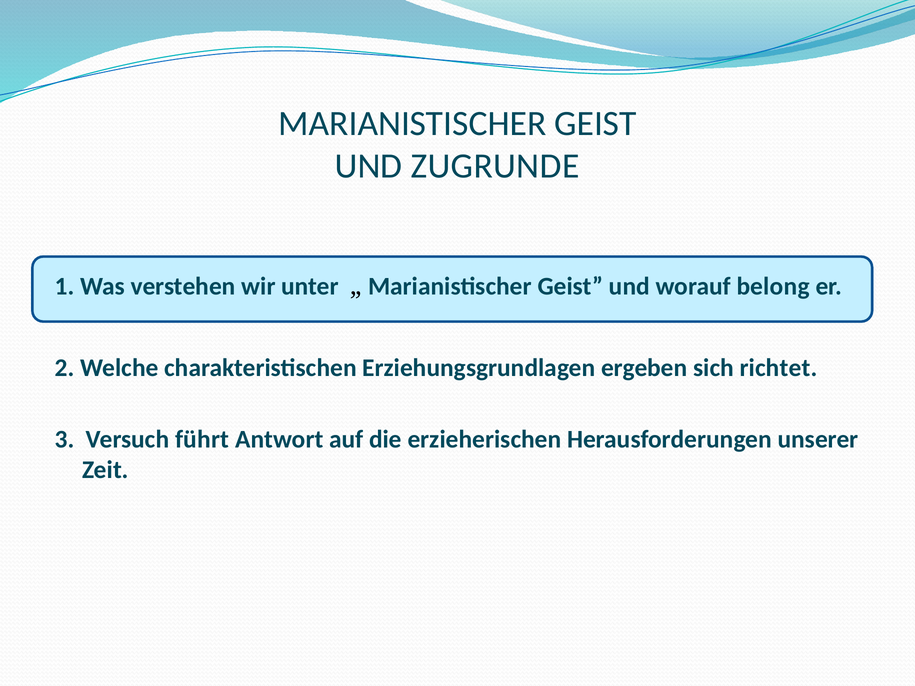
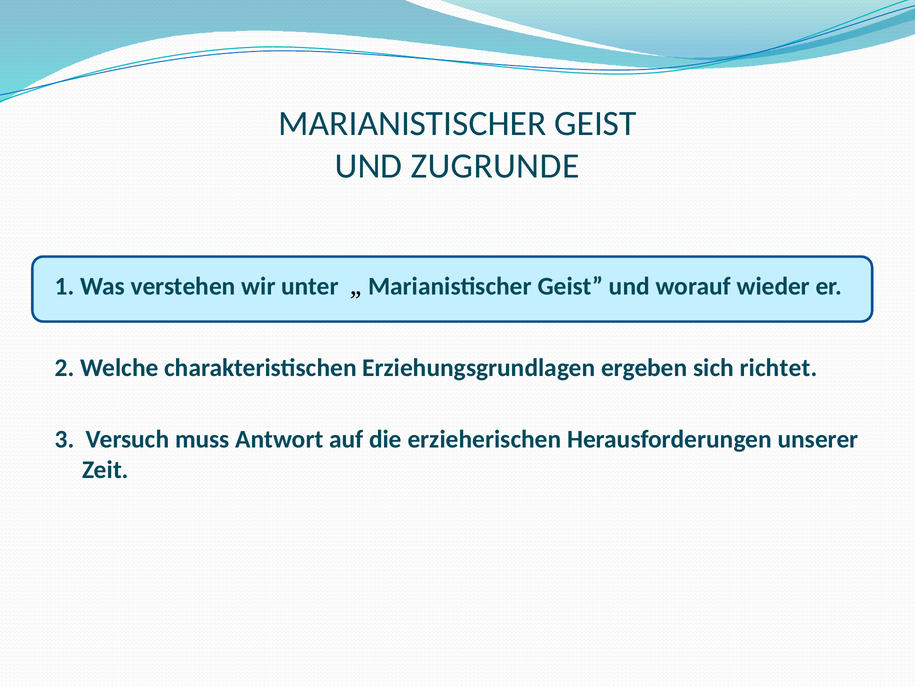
belong: belong -> wieder (773, 286)
führt: führt -> muss (202, 439)
